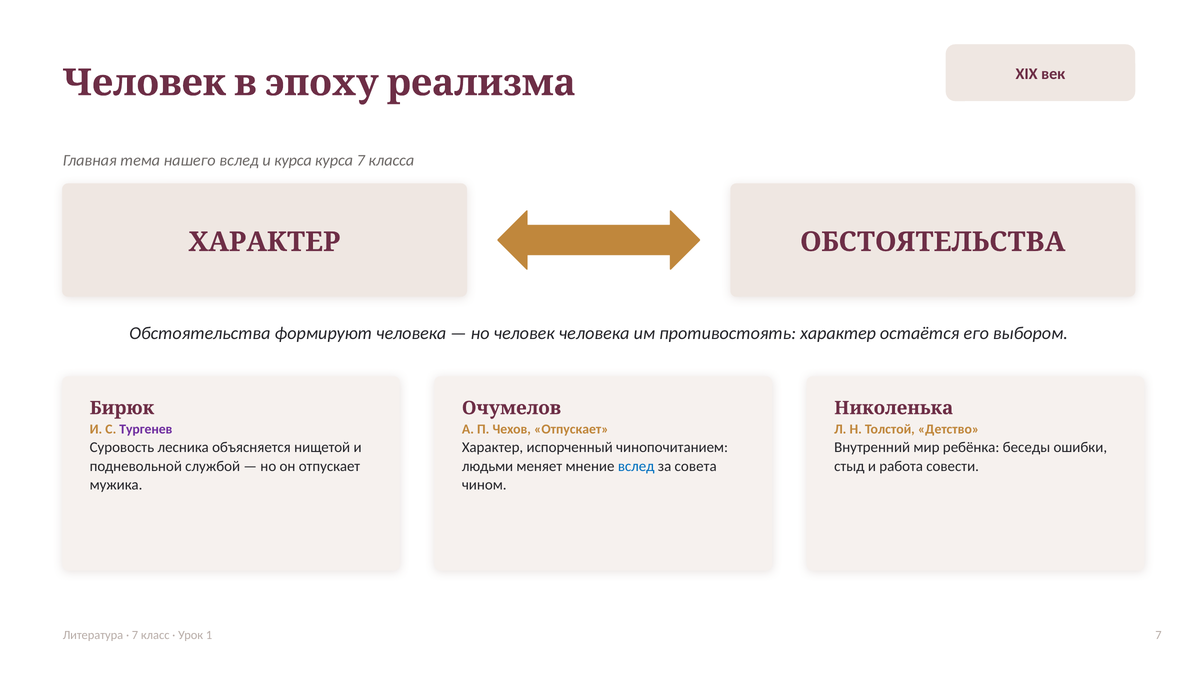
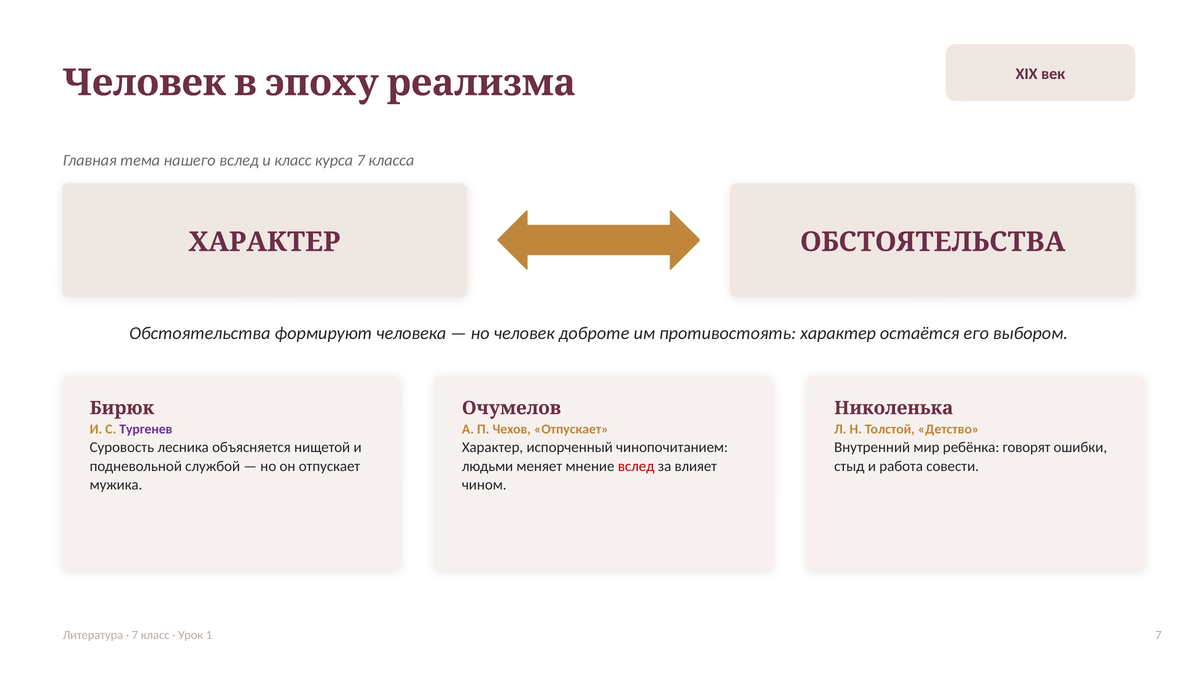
и курса: курса -> класс (293, 160)
человек человека: человека -> доброте (594, 333)
беседы: беседы -> говорят (1027, 447)
вслед colour: blue -> red (636, 466)
совета: совета -> влияет (696, 466)
